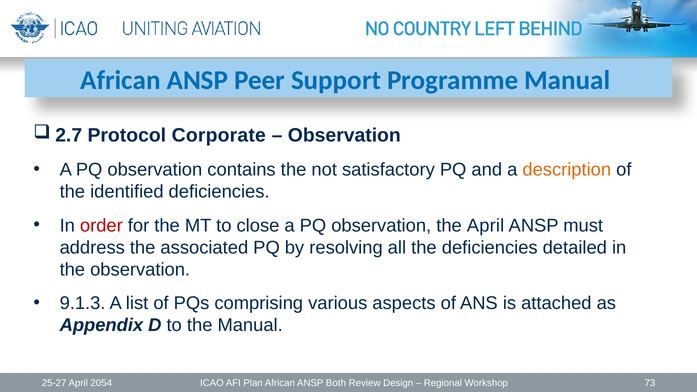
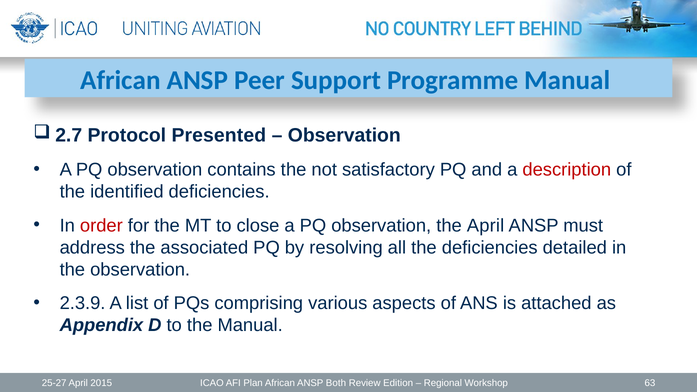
Corporate: Corporate -> Presented (219, 136)
description colour: orange -> red (567, 170)
9.1.3: 9.1.3 -> 2.3.9 (83, 303)
2054: 2054 -> 2015 (101, 383)
Design: Design -> Edition (398, 383)
73: 73 -> 63 (650, 383)
